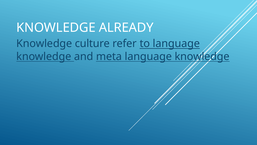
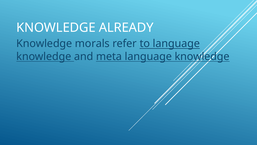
culture: culture -> morals (92, 44)
